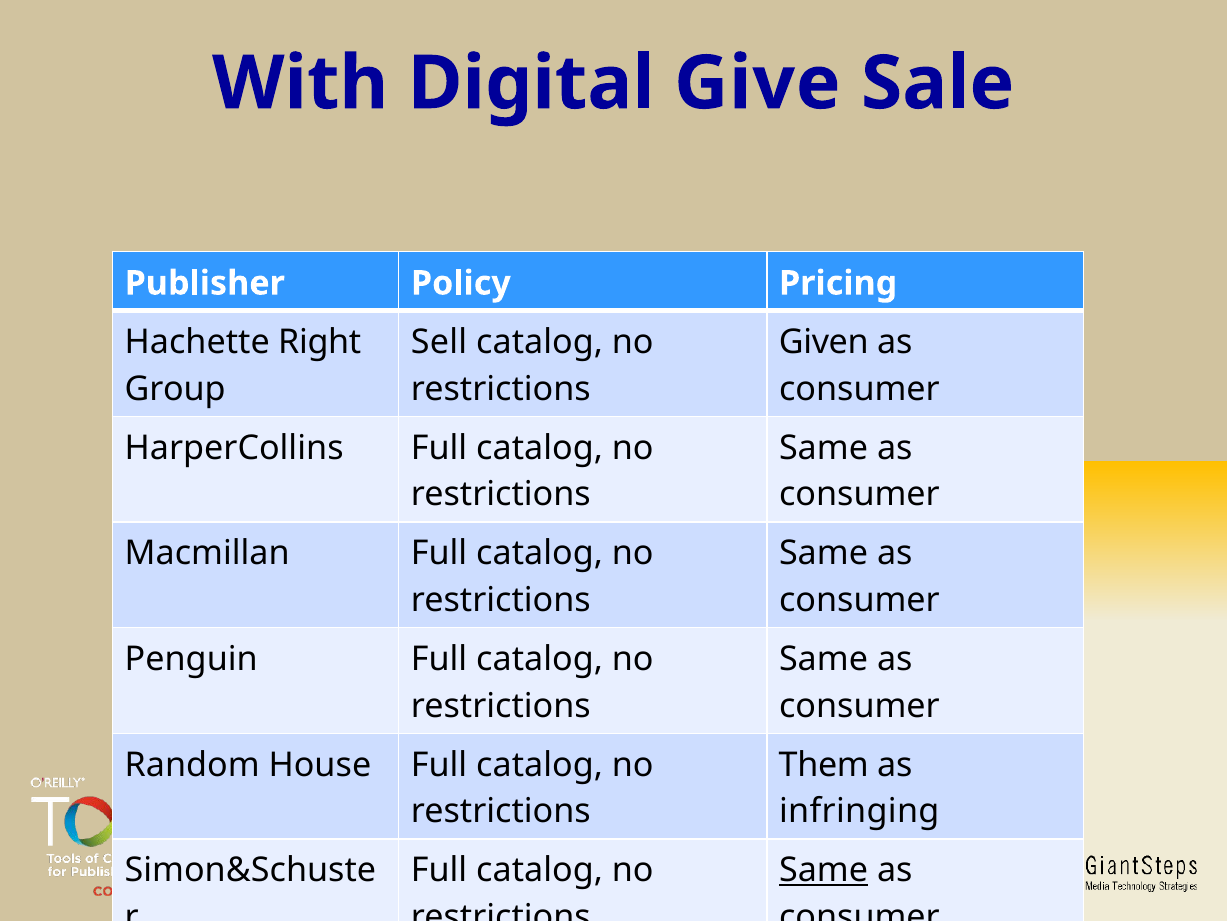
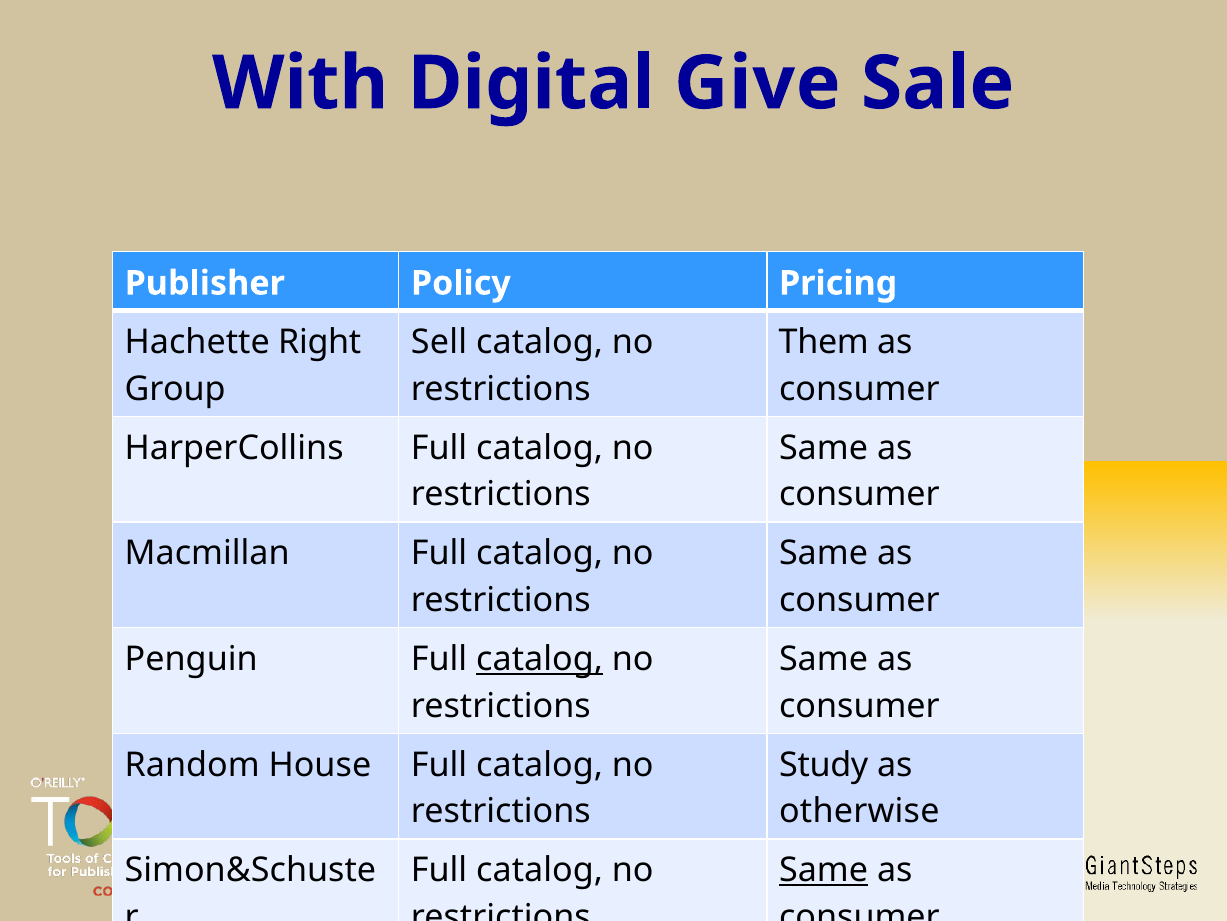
Given: Given -> Them (824, 342)
catalog underline: none -> present (540, 659)
Them: Them -> Study (824, 764)
infringing: infringing -> otherwise (859, 811)
